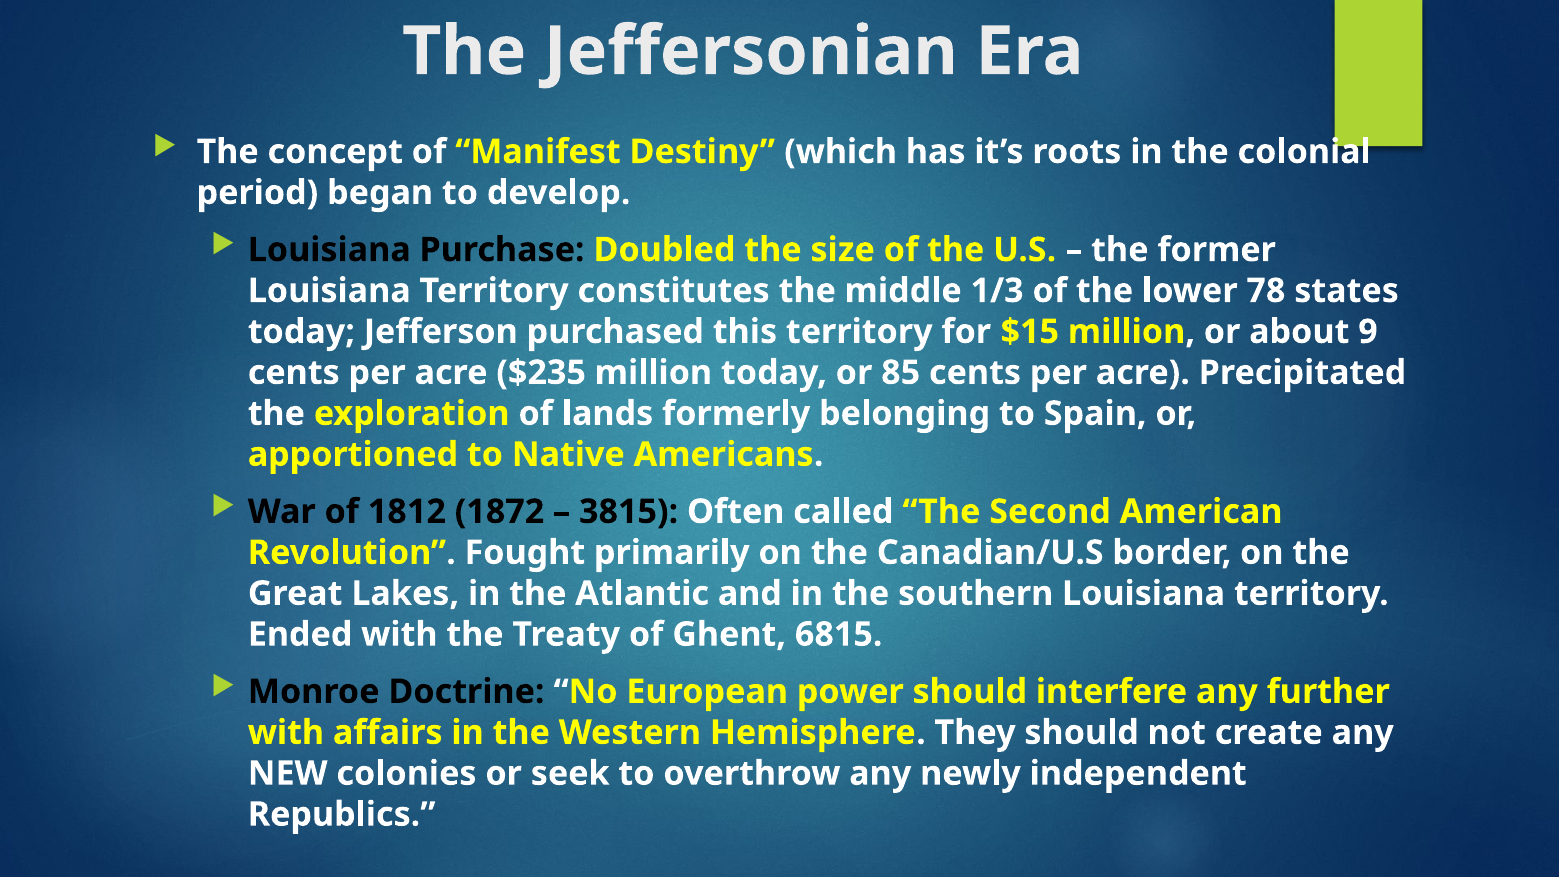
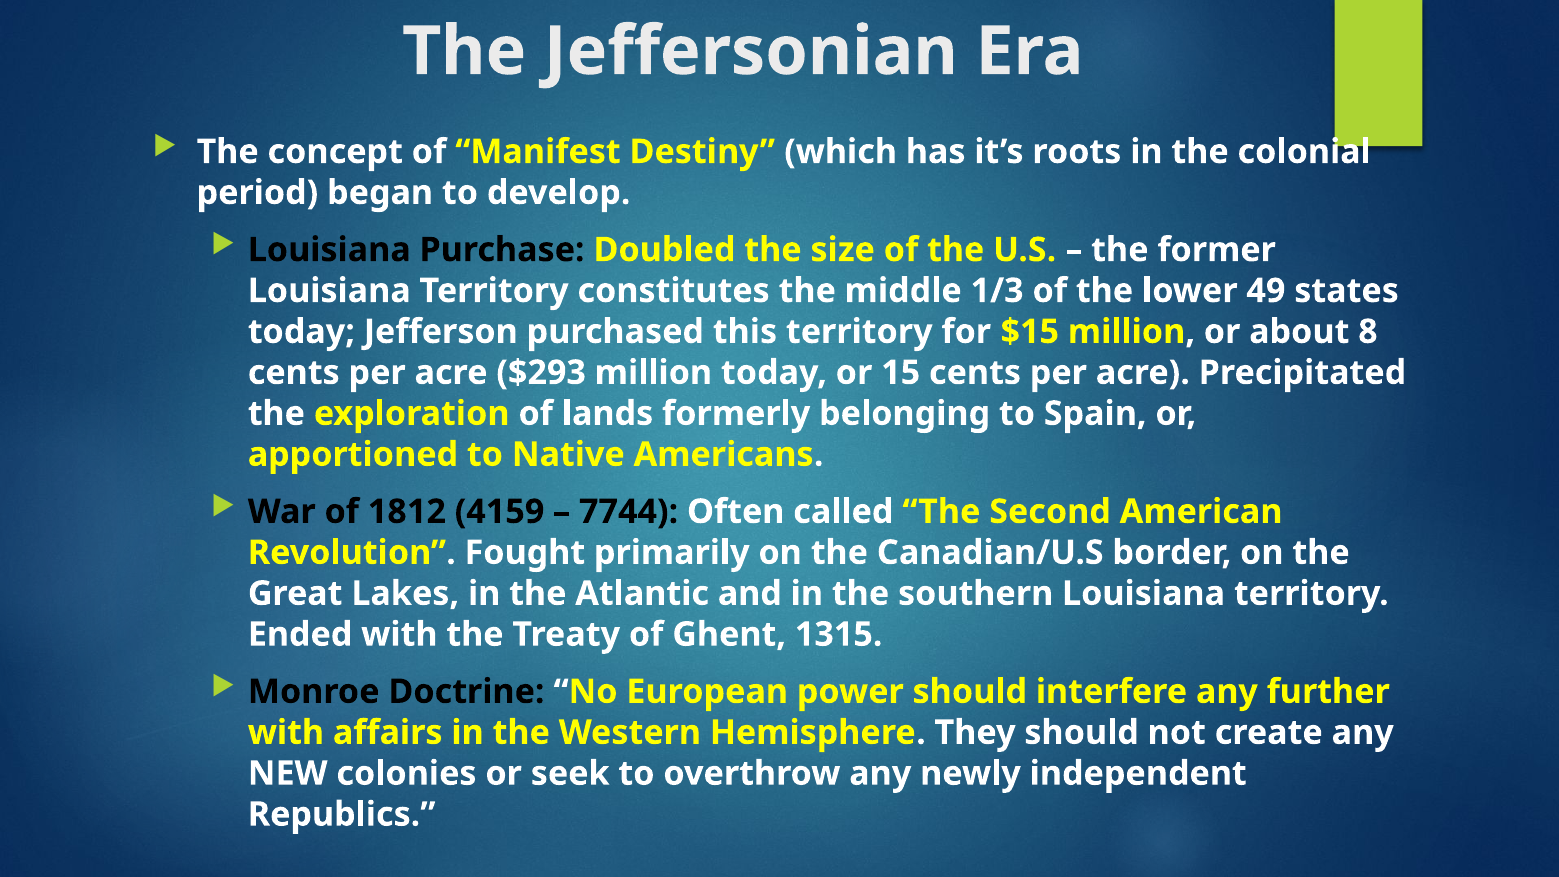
78: 78 -> 49 (1266, 291)
9: 9 -> 8 (1368, 332)
$235: $235 -> $293 (541, 373)
85: 85 -> 15 (901, 373)
1872: 1872 -> 4159 (500, 512)
3815: 3815 -> 7744 (629, 512)
6815: 6815 -> 1315 (839, 634)
